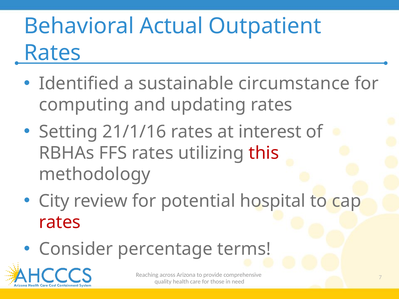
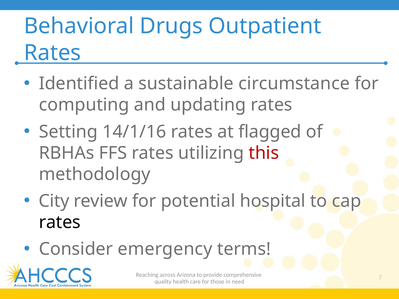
Actual: Actual -> Drugs (171, 26)
21/1/16: 21/1/16 -> 14/1/16 (134, 132)
interest: interest -> flagged (270, 132)
rates colour: red -> black (60, 222)
percentage: percentage -> emergency (165, 249)
